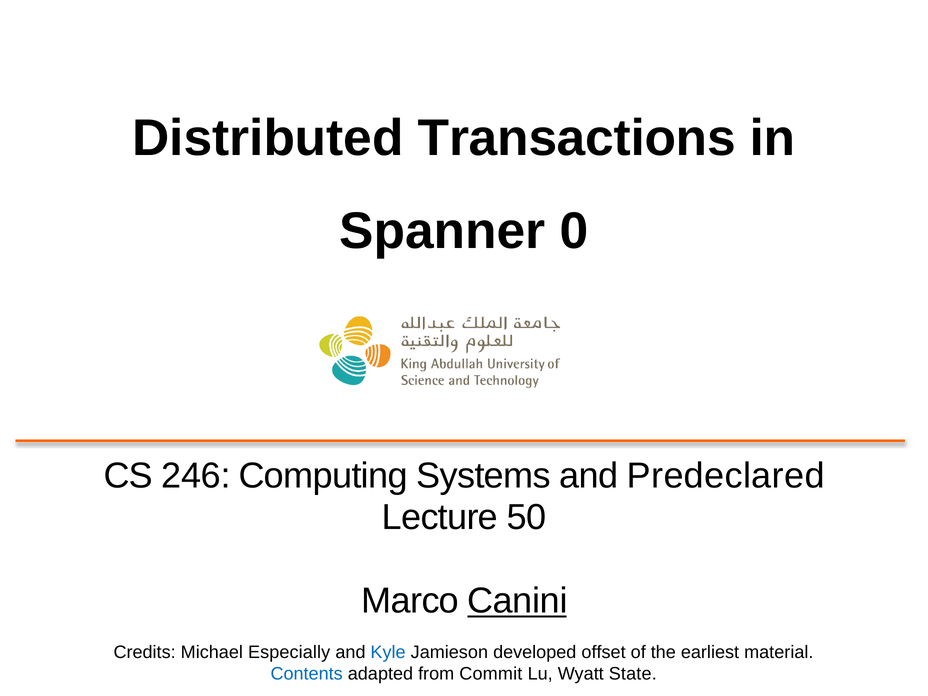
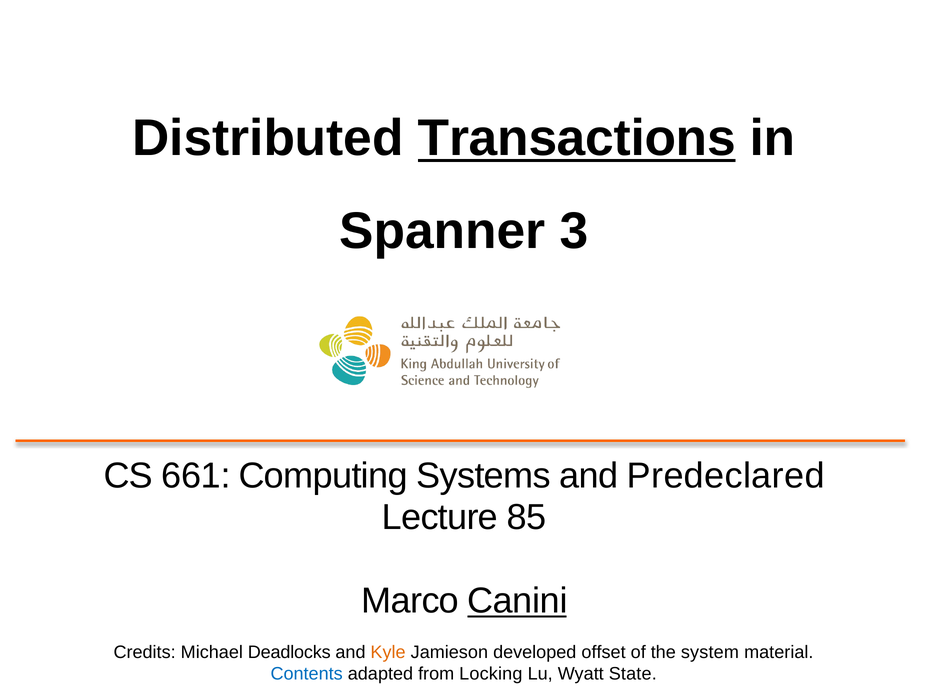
Transactions underline: none -> present (577, 138)
0: 0 -> 3 (574, 231)
246: 246 -> 661 (196, 476)
50: 50 -> 85 (527, 517)
Especially: Especially -> Deadlocks (289, 652)
Kyle colour: blue -> orange (388, 652)
earliest: earliest -> system (710, 652)
Commit: Commit -> Locking (491, 674)
